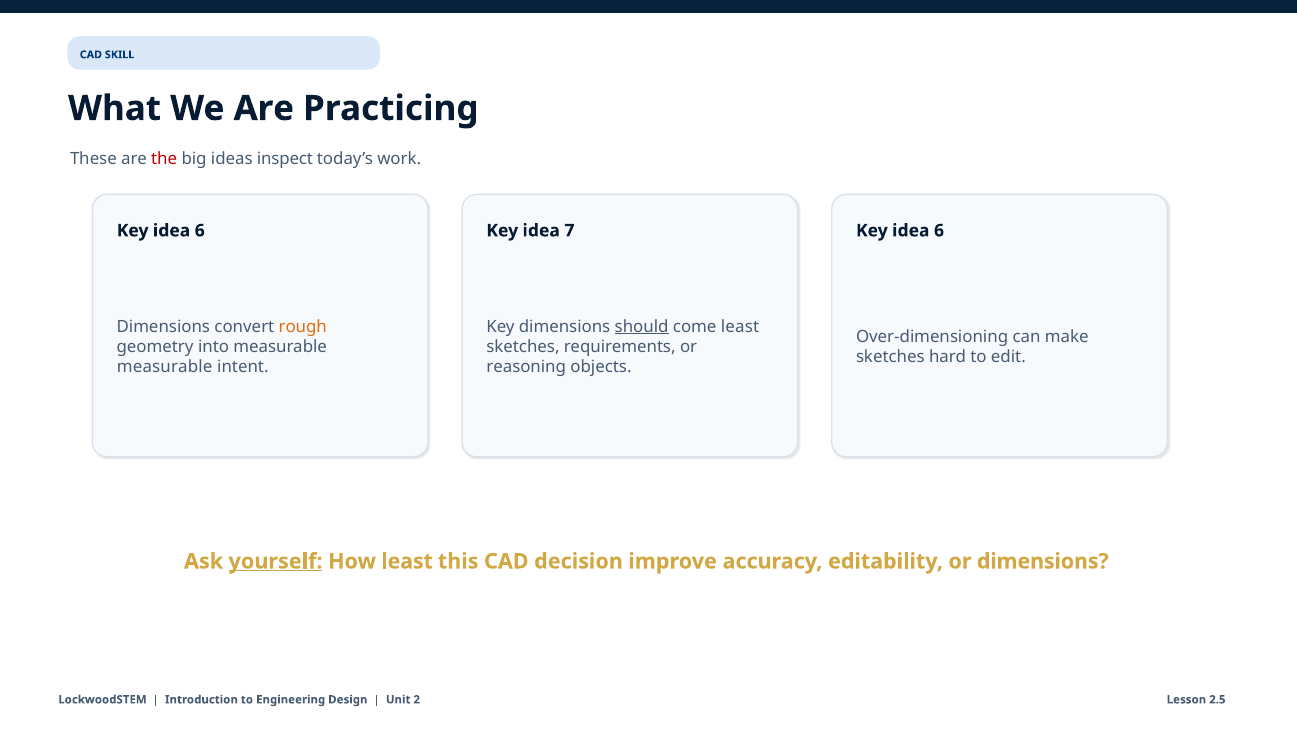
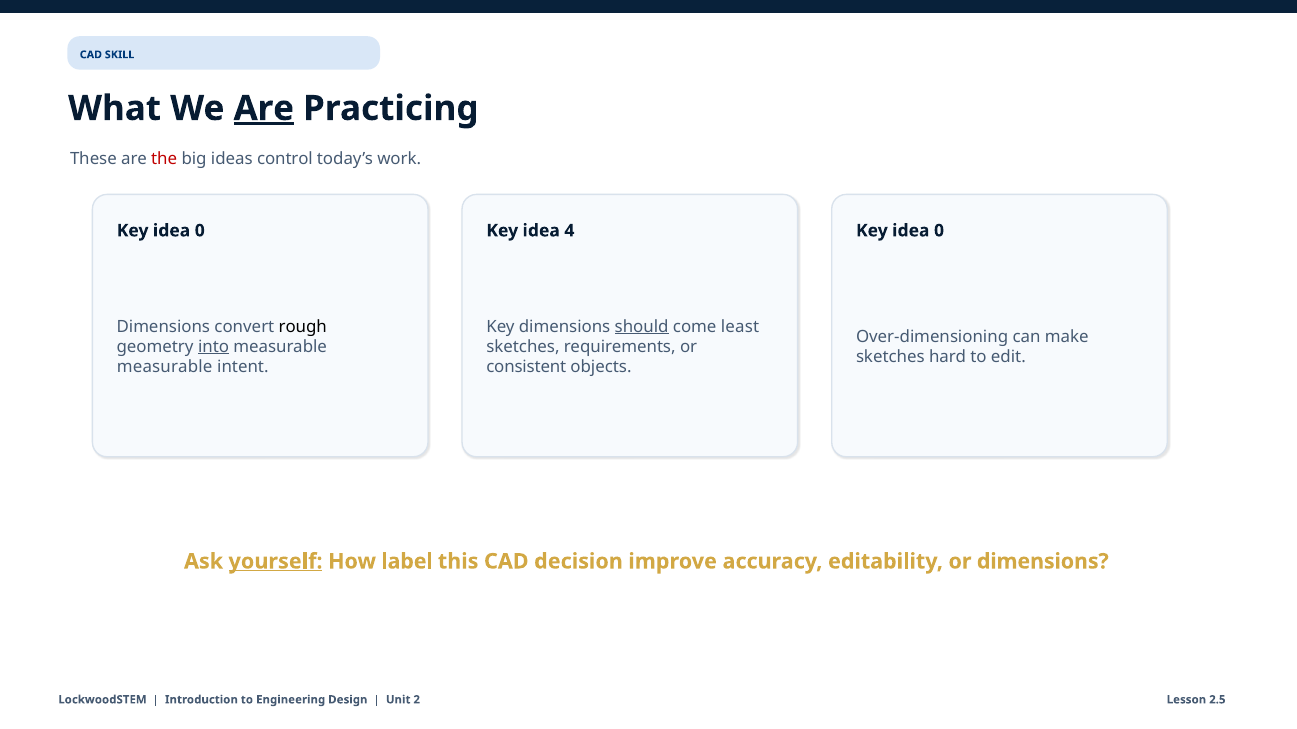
Are underline: none -> present (264, 109)
inspect: inspect -> control (285, 159)
6: 6 -> 0 (200, 231)
7: 7 -> 4 (569, 231)
6: 6 -> 0 (939, 231)
rough colour: orange -> black (303, 327)
into underline: none -> present (214, 347)
reasoning: reasoning -> consistent (526, 367)
How least: least -> label (407, 562)
